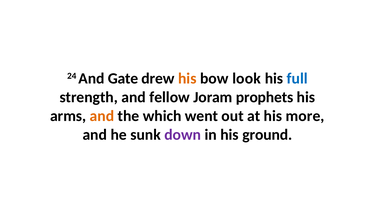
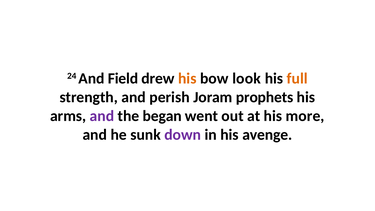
Gate: Gate -> Field (123, 78)
full colour: blue -> orange (297, 78)
fellow: fellow -> perish (170, 97)
and colour: orange -> purple (102, 116)
which: which -> began (162, 116)
ground: ground -> avenge (267, 135)
